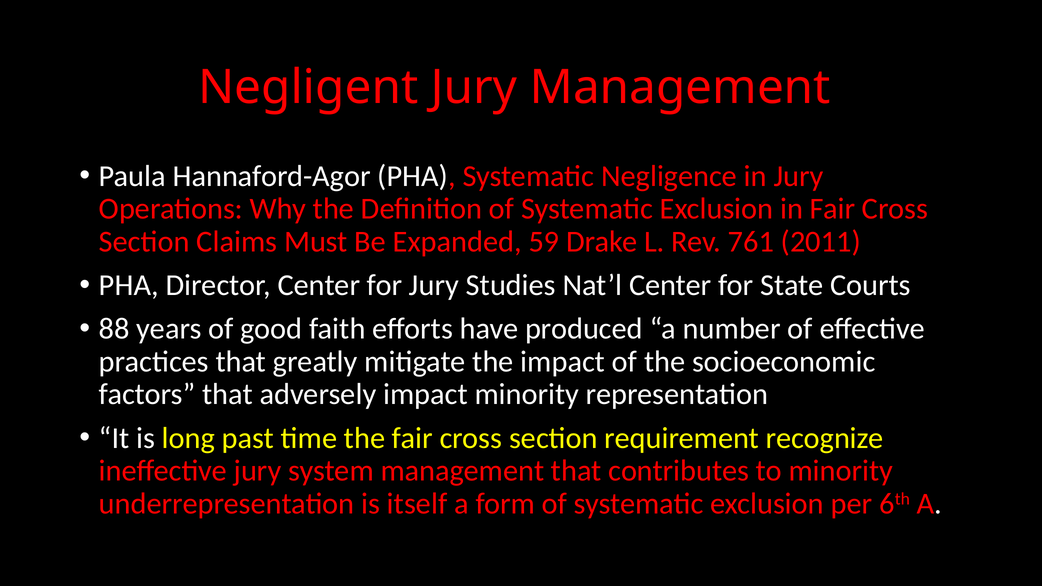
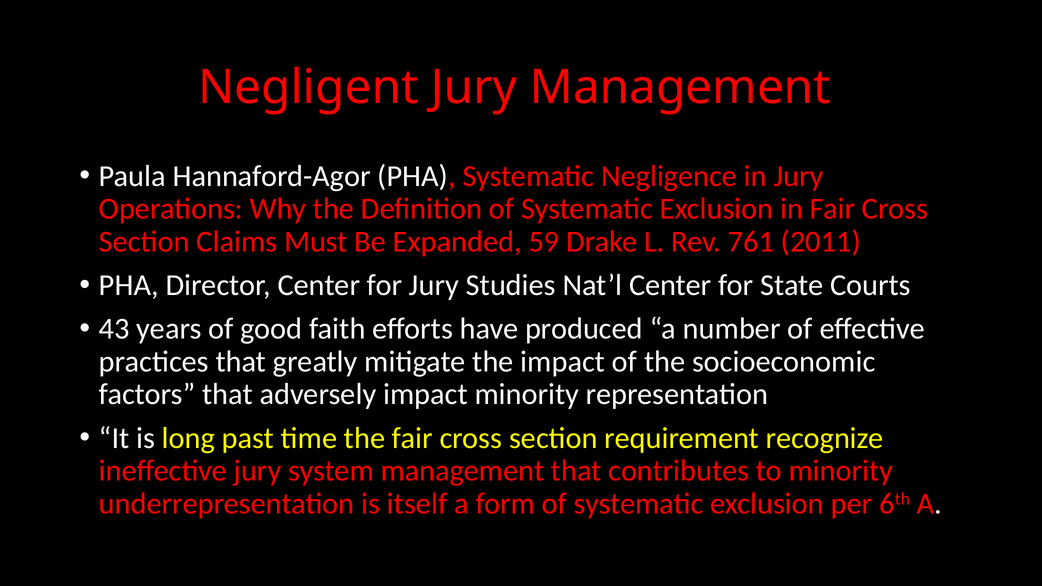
88: 88 -> 43 (114, 329)
